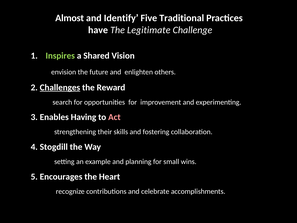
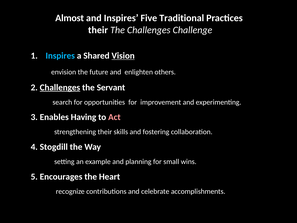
and Identify: Identify -> Inspires (121, 18)
have: have -> their (98, 30)
The Legitimate: Legitimate -> Challenges (149, 30)
Inspires colour: light green -> light blue (60, 56)
Vision underline: none -> present (123, 56)
Reward: Reward -> Servant (111, 87)
